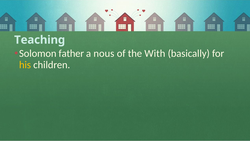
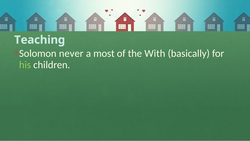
father: father -> never (71, 53)
nous: nous -> most (104, 53)
his colour: yellow -> light green (25, 65)
